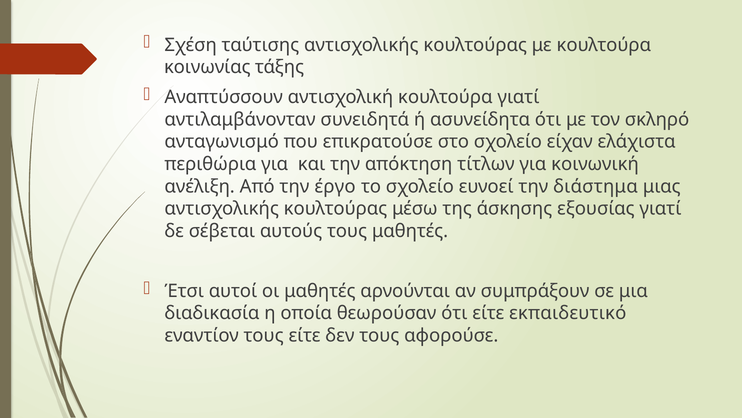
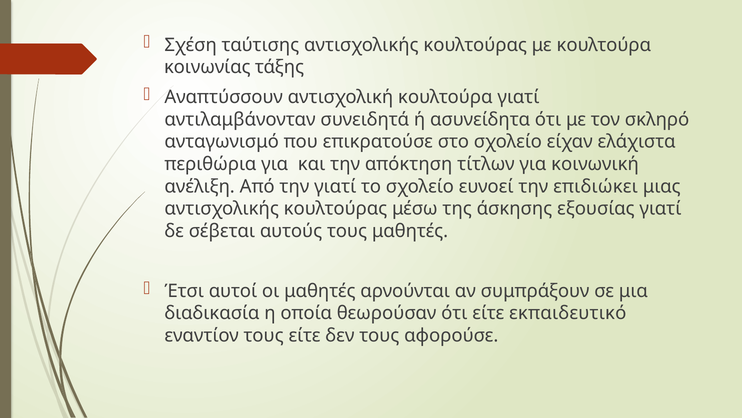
την έργο: έργο -> γιατί (335, 186)
διάστημα: διάστημα -> επιδιώκει (595, 186)
